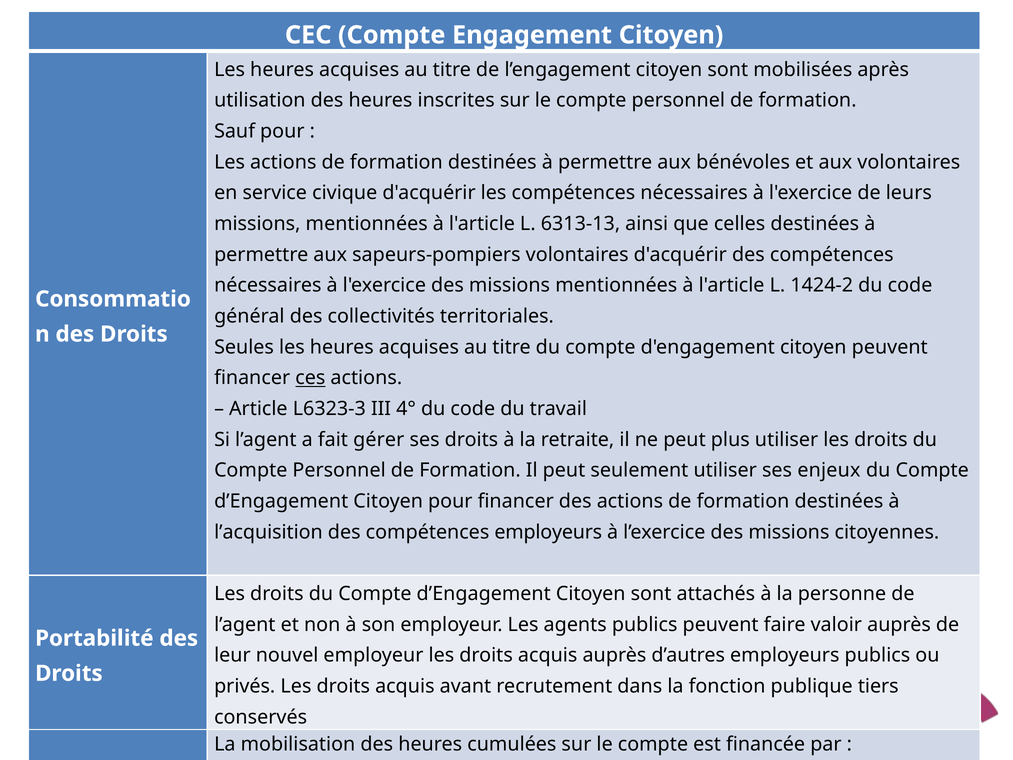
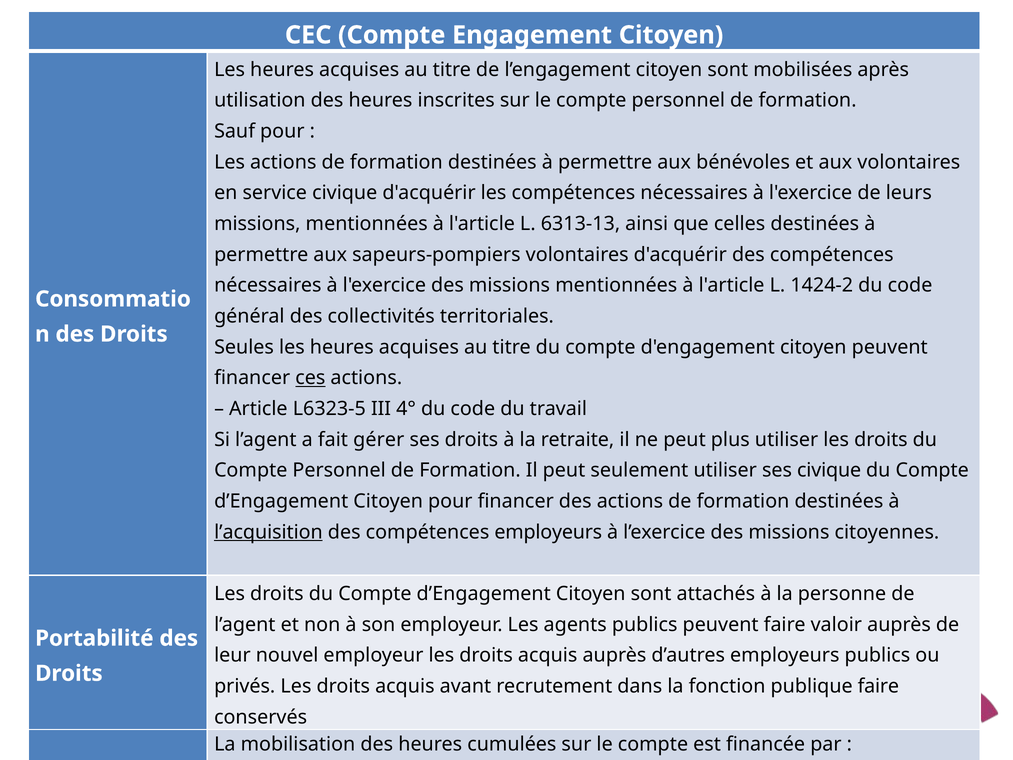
L6323-3: L6323-3 -> L6323-5 (329, 409)
ses enjeux: enjeux -> civique (829, 470)
l’acquisition underline: none -> present (268, 532)
publique tiers: tiers -> faire (878, 686)
